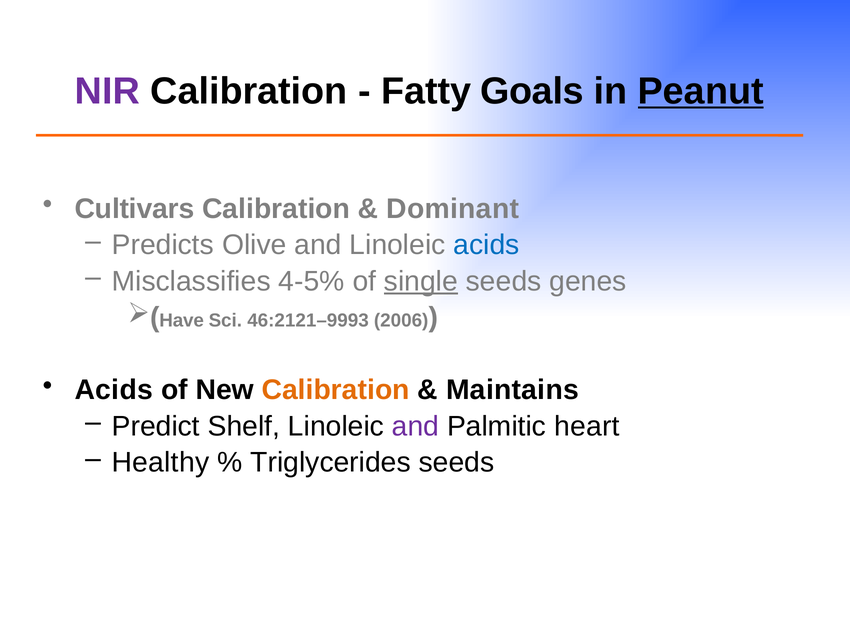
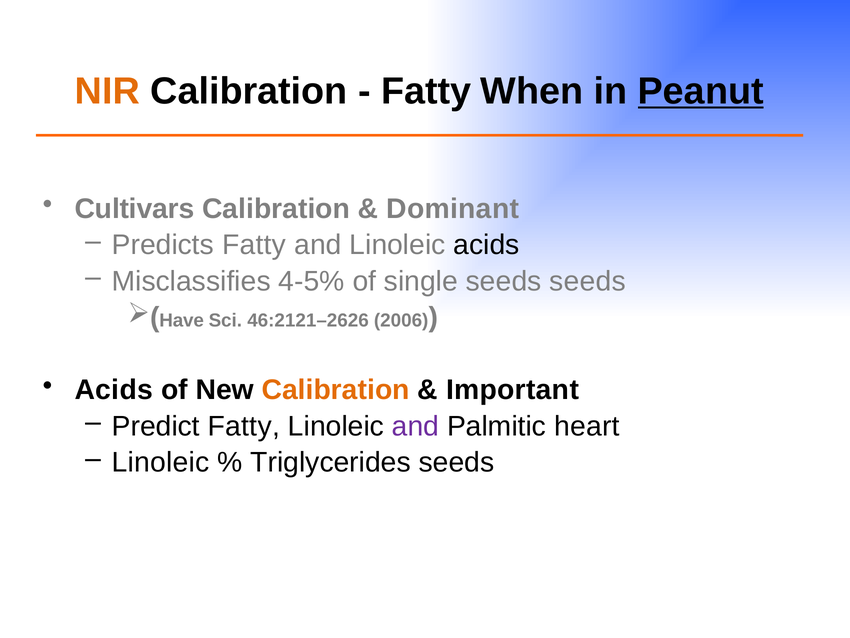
NIR colour: purple -> orange (107, 91)
Goals: Goals -> When (532, 91)
Predicts Olive: Olive -> Fatty (254, 245)
acids colour: blue -> black (486, 245)
single underline: present -> none (421, 281)
seeds genes: genes -> seeds (588, 281)
46:2121–9993: 46:2121–9993 -> 46:2121–2626 (308, 320)
Maintains: Maintains -> Important (513, 390)
Predict Shelf: Shelf -> Fatty (244, 426)
Healthy: Healthy -> Linoleic (161, 462)
